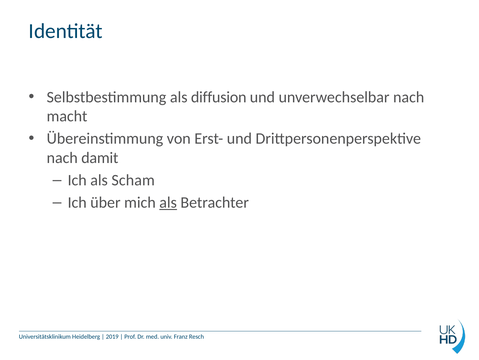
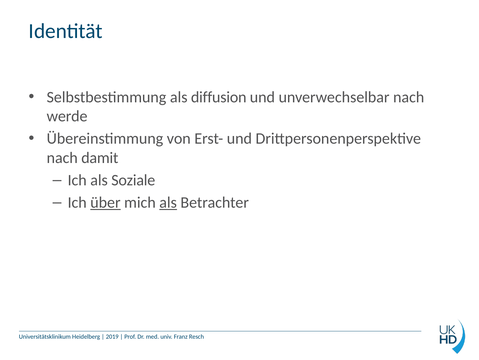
macht: macht -> werde (67, 116)
Scham: Scham -> Soziale (133, 180)
über underline: none -> present (105, 202)
